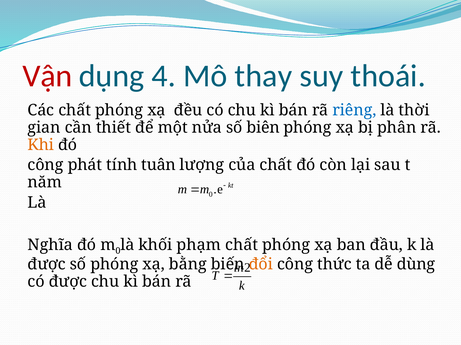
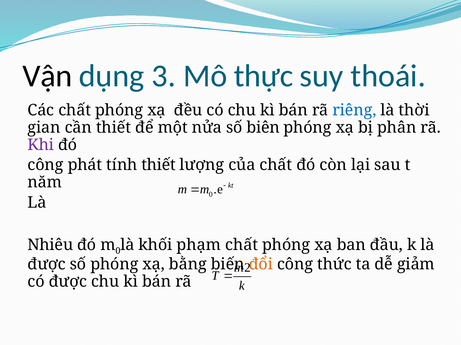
Vận colour: red -> black (47, 76)
4: 4 -> 3 (164, 76)
thay: thay -> thực (264, 76)
Khi colour: orange -> purple (41, 145)
tính tuân: tuân -> thiết (159, 165)
Nghĩa: Nghĩa -> Nhiêu (50, 245)
dùng: dùng -> giảm (416, 265)
